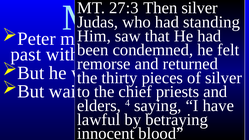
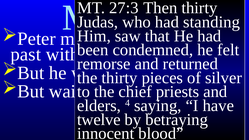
silver: silver -> thirty (199, 8)
lawful: lawful -> twelve (99, 120)
